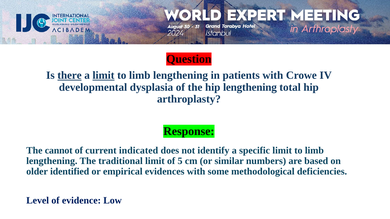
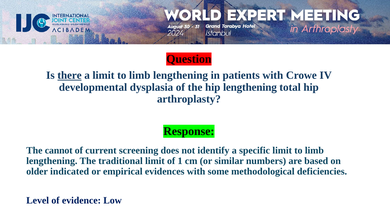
limit underline: present -> none (103, 75)
indicated: indicated -> screening (139, 151)
5: 5 -> 1 (180, 161)
identified: identified -> indicated (70, 172)
